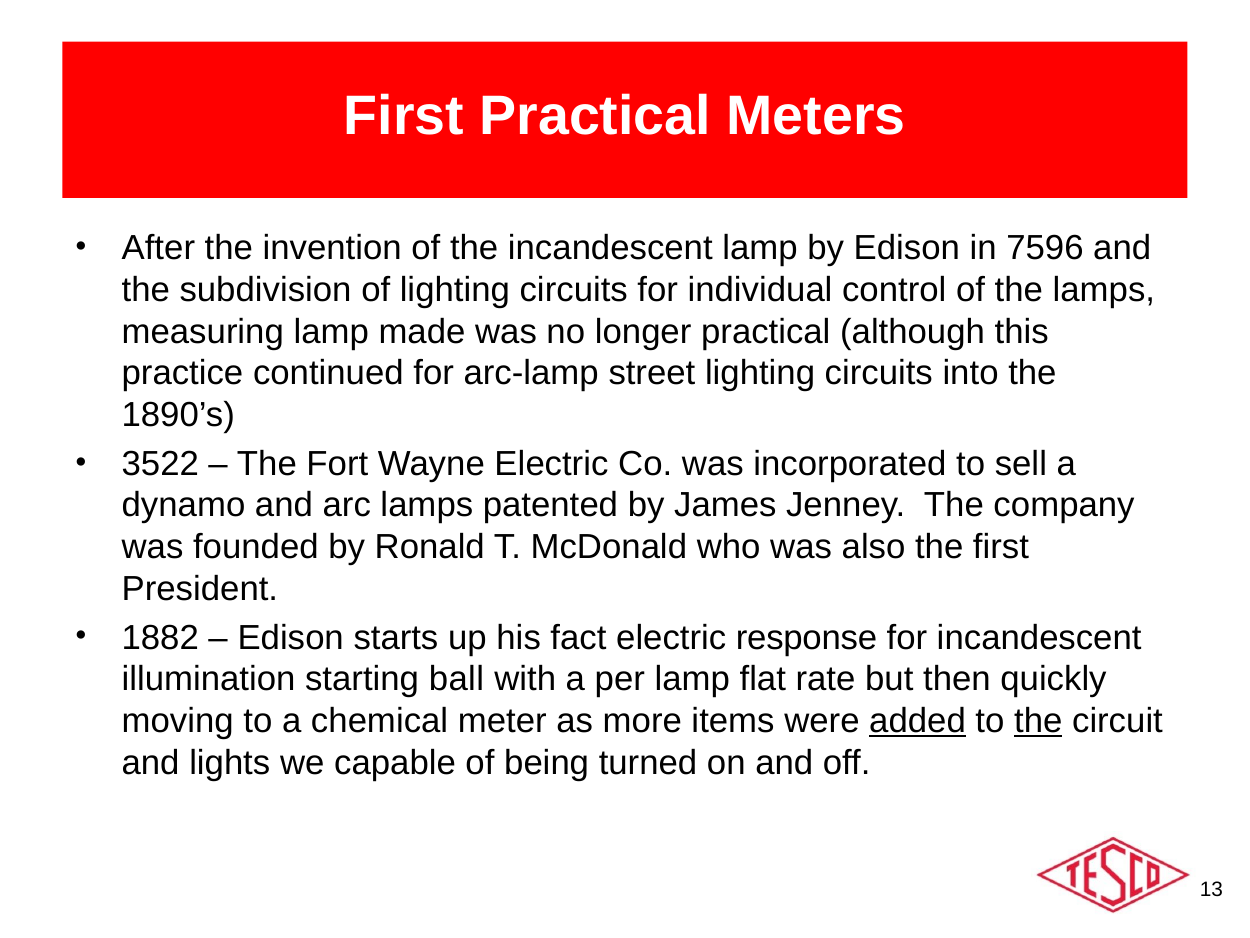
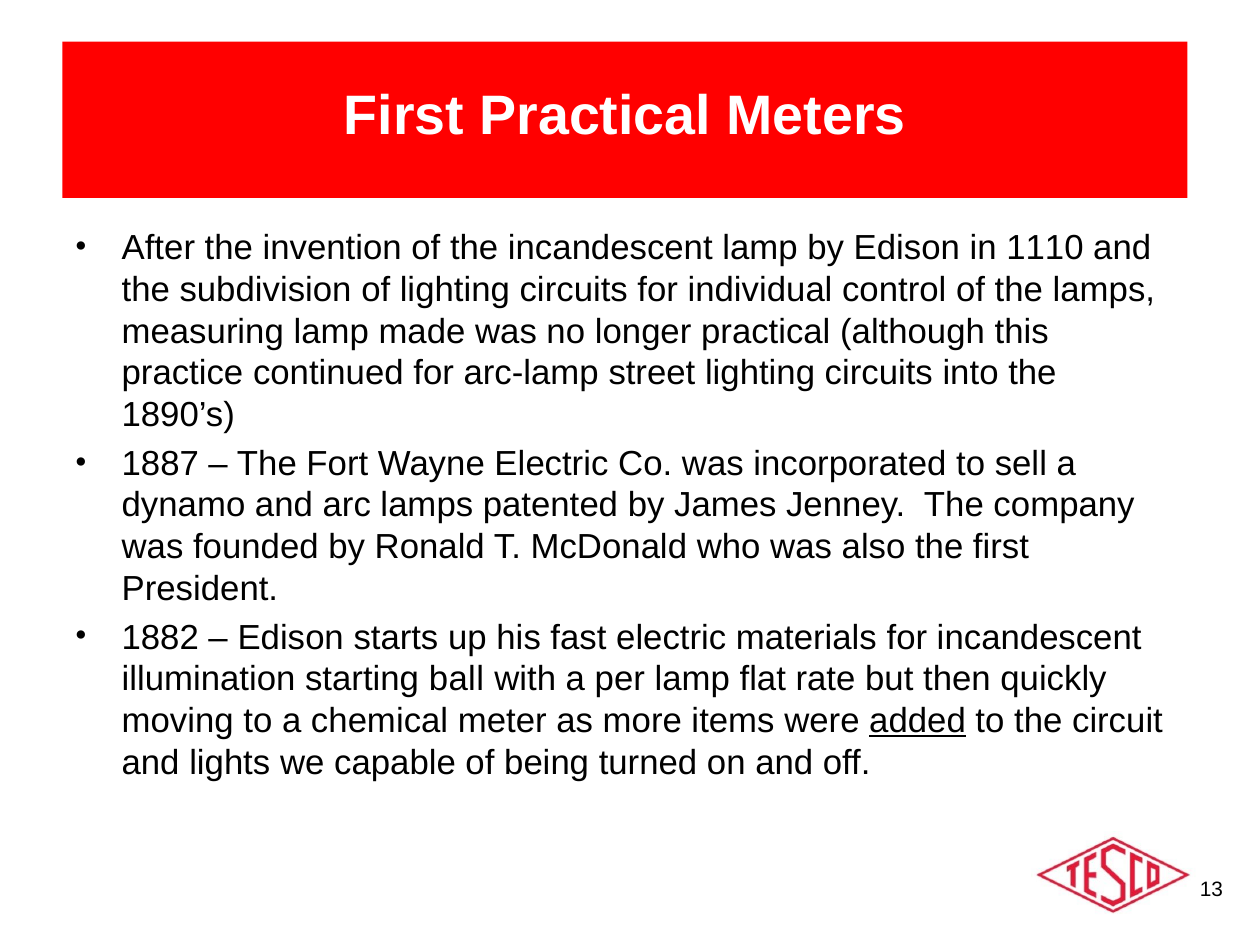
7596: 7596 -> 1110 (1045, 248)
3522: 3522 -> 1887 (160, 464)
fact: fact -> fast (578, 637)
response: response -> materials (806, 637)
the underline: present -> none (1038, 721)
